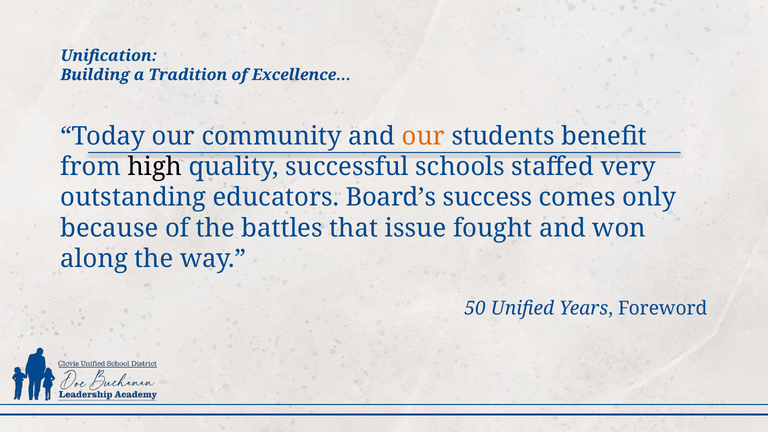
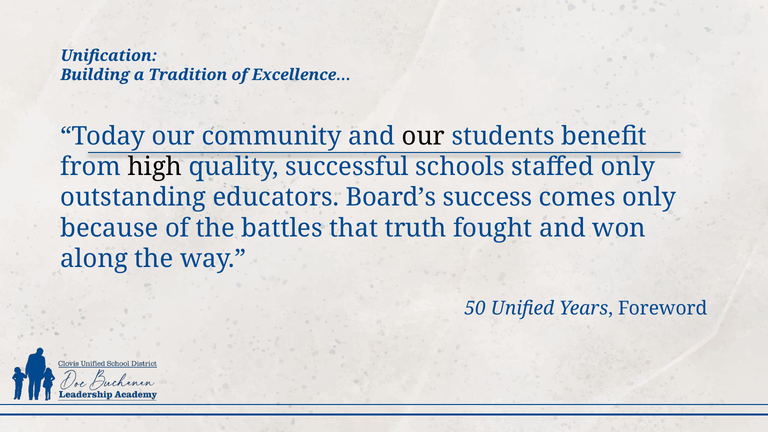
our colour: orange -> black (423, 136)
staffed very: very -> only (628, 167)
issue: issue -> truth (416, 228)
